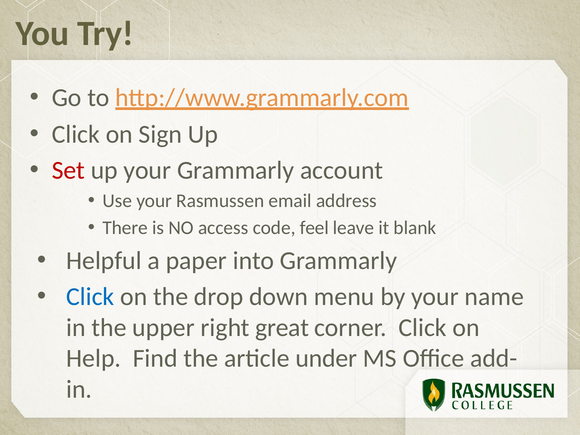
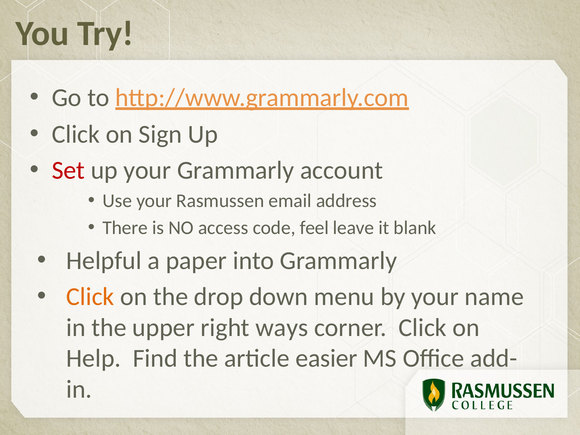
Click colour: blue -> orange (90, 297)
great: great -> ways (282, 328)
under: under -> easier (326, 358)
